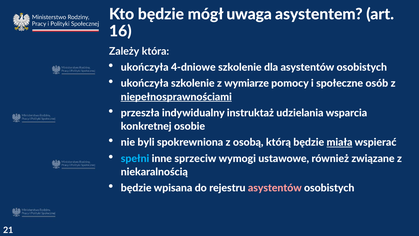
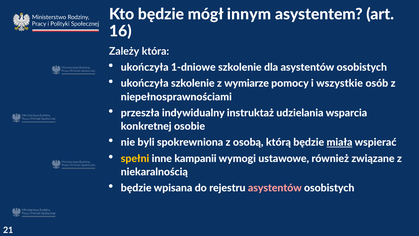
uwaga: uwaga -> innym (249, 14)
4-dniowe: 4-dniowe -> 1-dniowe (193, 67)
społeczne: społeczne -> wszystkie (340, 83)
niepełnosprawnościami underline: present -> none (176, 97)
spełni colour: light blue -> yellow (135, 158)
sprzeciw: sprzeciw -> kampanii (195, 158)
